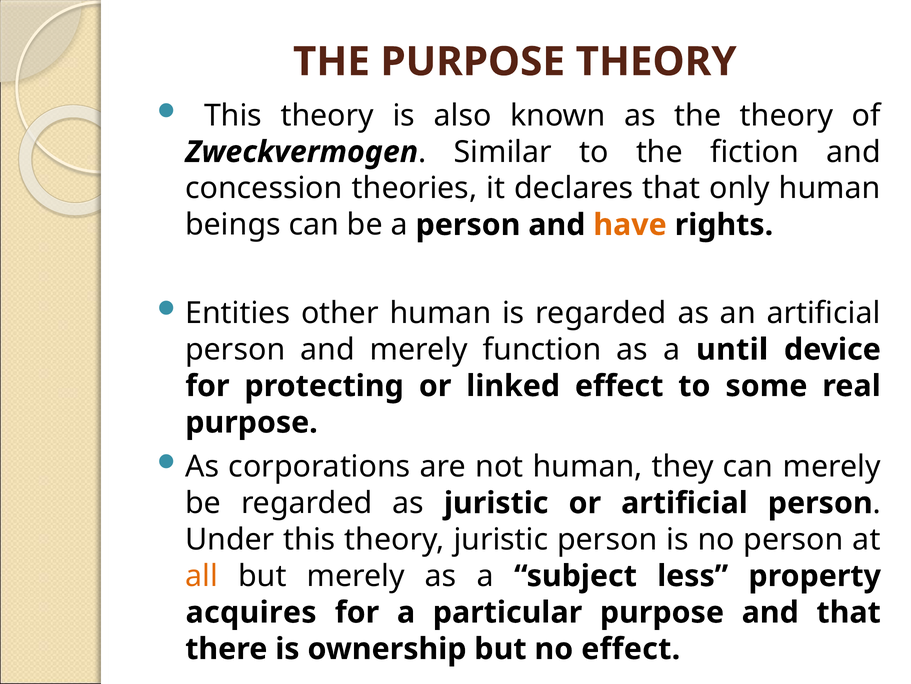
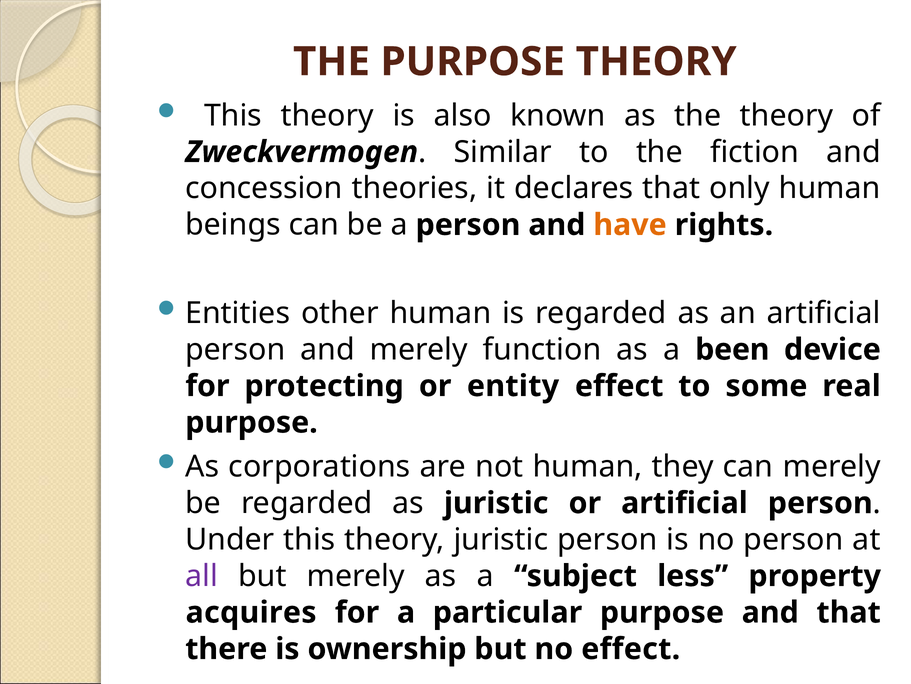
until: until -> been (732, 349)
linked: linked -> entity (513, 386)
all colour: orange -> purple (202, 575)
